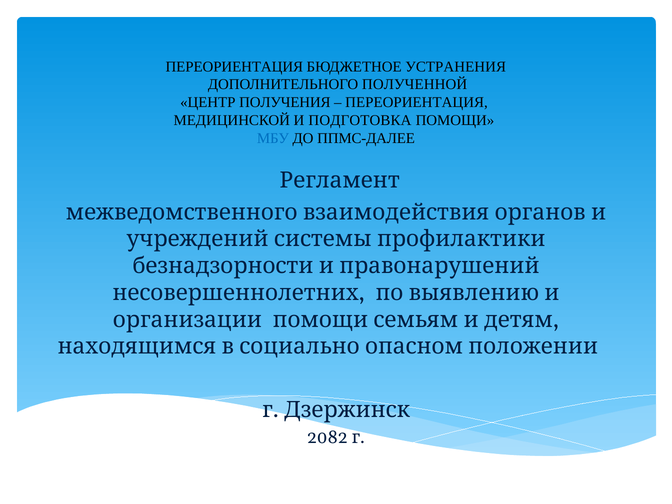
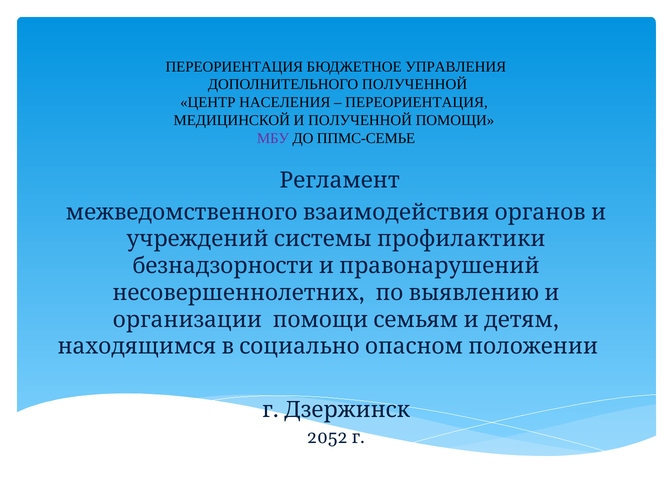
УСТРАНЕНИЯ: УСТРАНЕНИЯ -> УПРАВЛЕНИЯ (456, 67)
ПОЛУЧЕНИЯ: ПОЛУЧЕНИЯ -> НАСЕЛЕНИЯ (285, 102)
И ПОДГОТОВКА: ПОДГОТОВКА -> ПОЛУЧЕННОЙ (360, 120)
МБУ colour: blue -> purple (273, 138)
ППМС-ДАЛЕЕ: ППМС-ДАЛЕЕ -> ППМС-СЕМЬЕ (366, 138)
2082: 2082 -> 2052 (327, 437)
